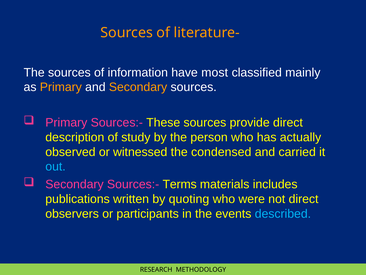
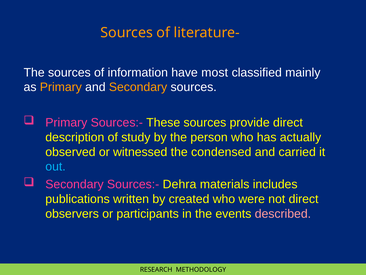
Terms: Terms -> Dehra (180, 184)
quoting: quoting -> created (189, 199)
described colour: light blue -> pink (283, 213)
